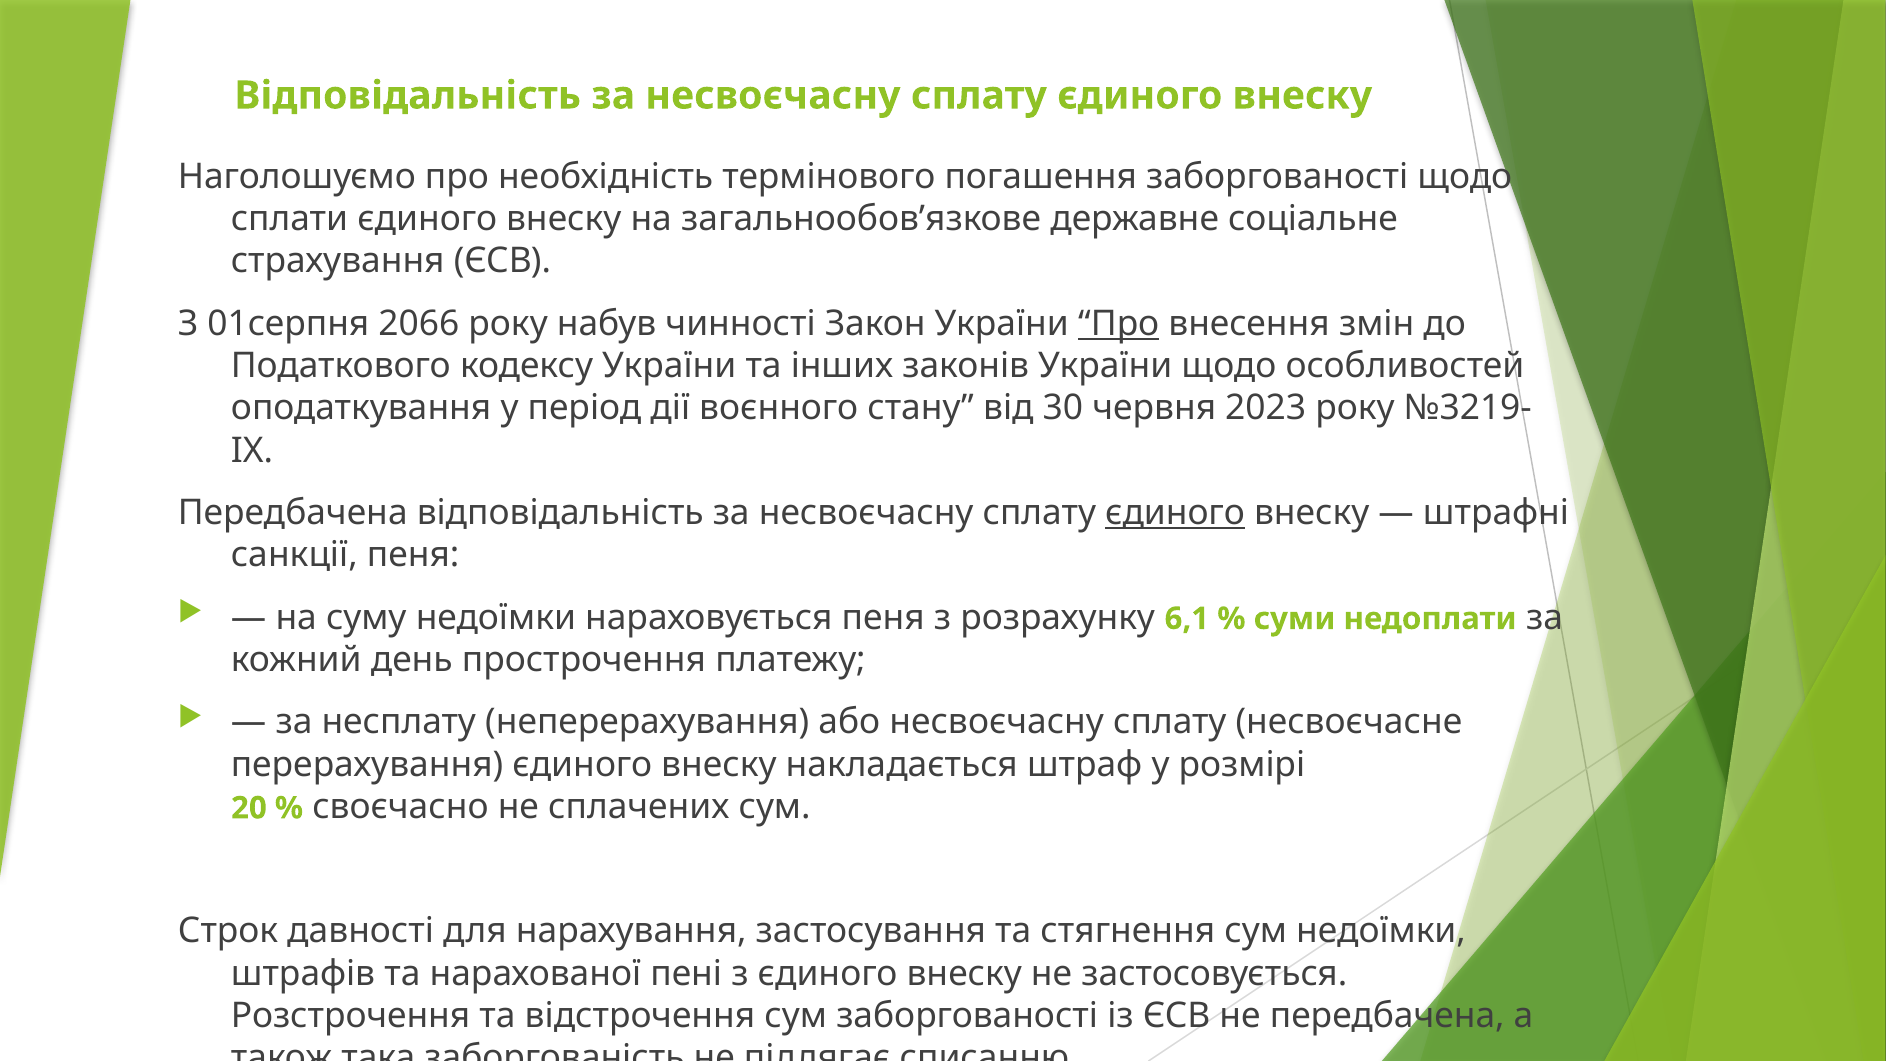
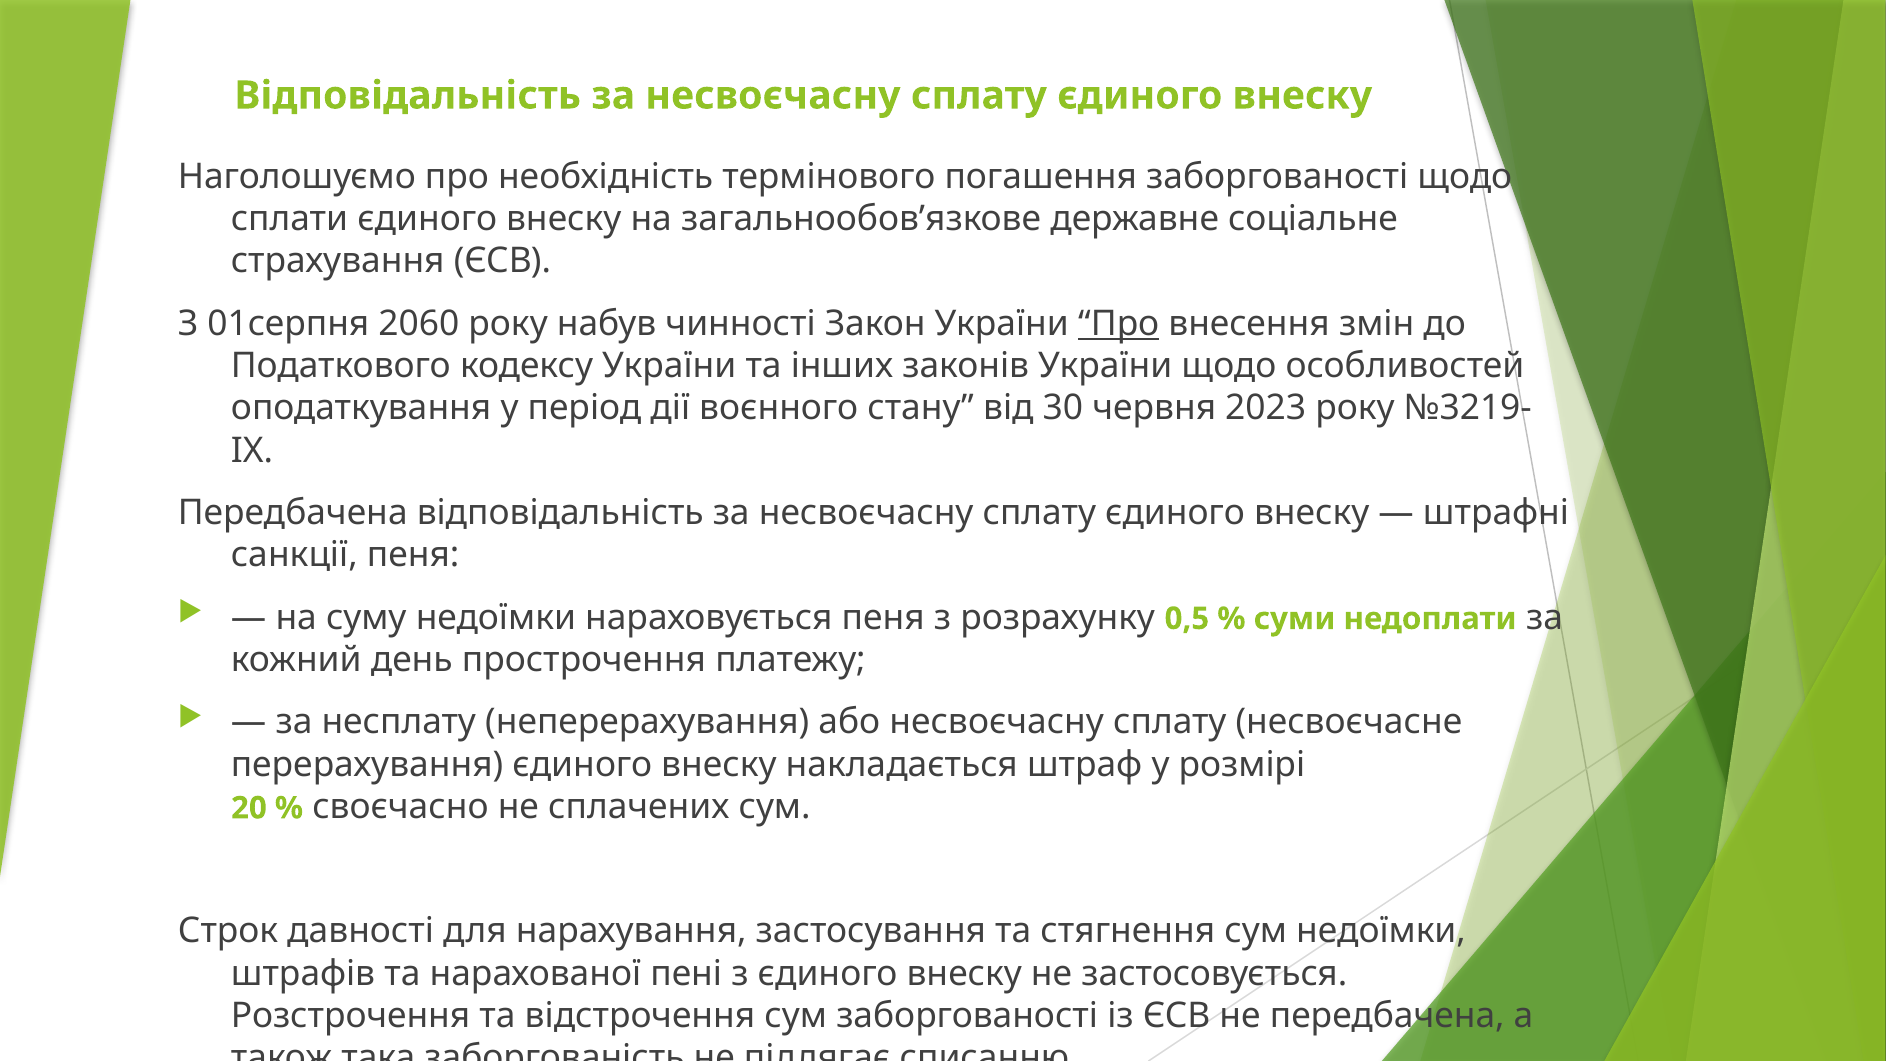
2066: 2066 -> 2060 (419, 323)
єдиного underline: present -> none (1175, 513)
6,1: 6,1 -> 0,5 (1187, 619)
